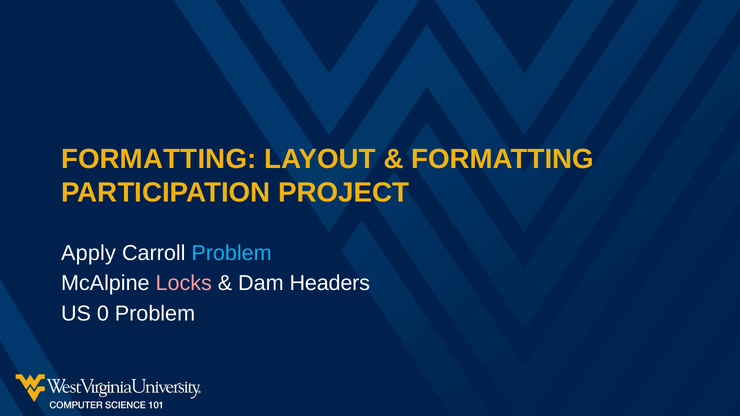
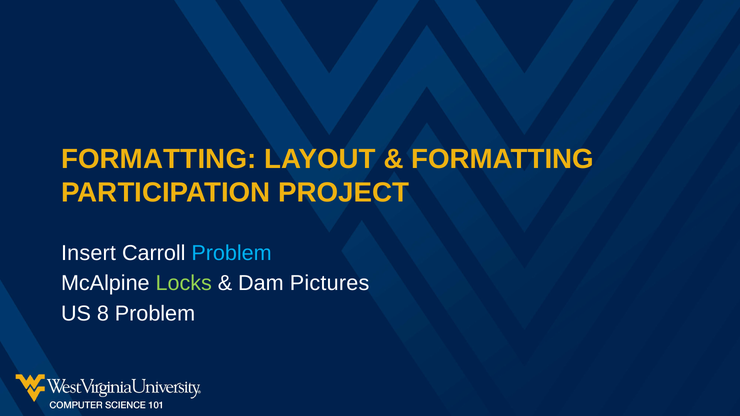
Apply: Apply -> Insert (89, 253)
Locks colour: pink -> light green (184, 283)
Headers: Headers -> Pictures (330, 283)
0: 0 -> 8 (103, 314)
